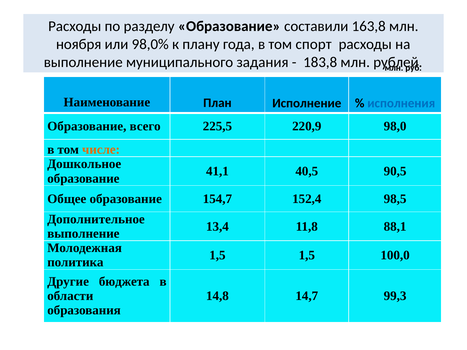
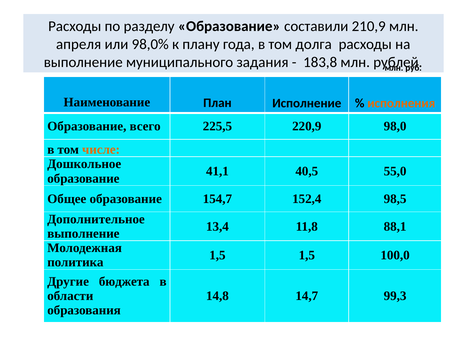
163,8: 163,8 -> 210,9 (369, 26)
ноября: ноября -> апреля (79, 44)
спорт: спорт -> долга (314, 44)
исполнения colour: blue -> orange (401, 103)
90,5: 90,5 -> 55,0 (395, 171)
